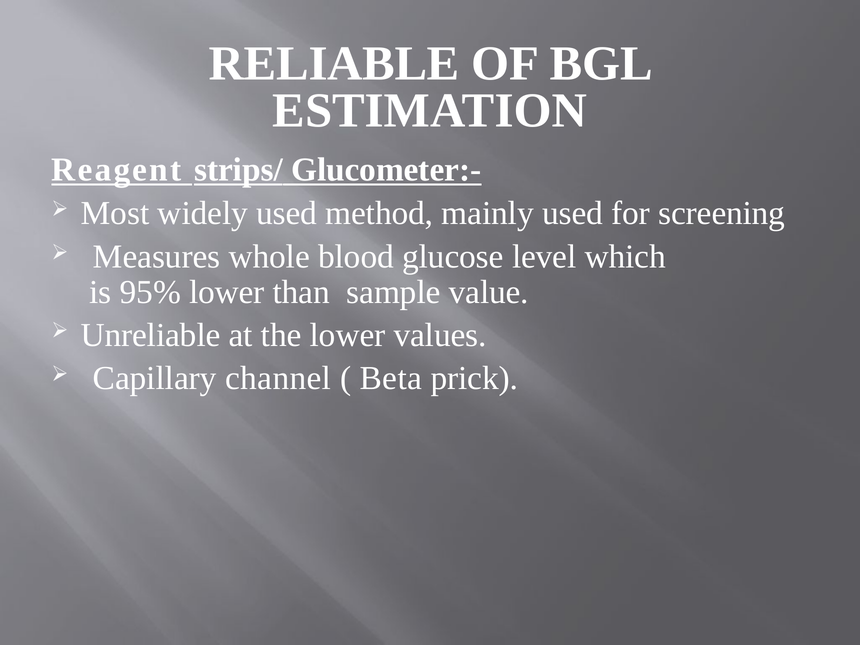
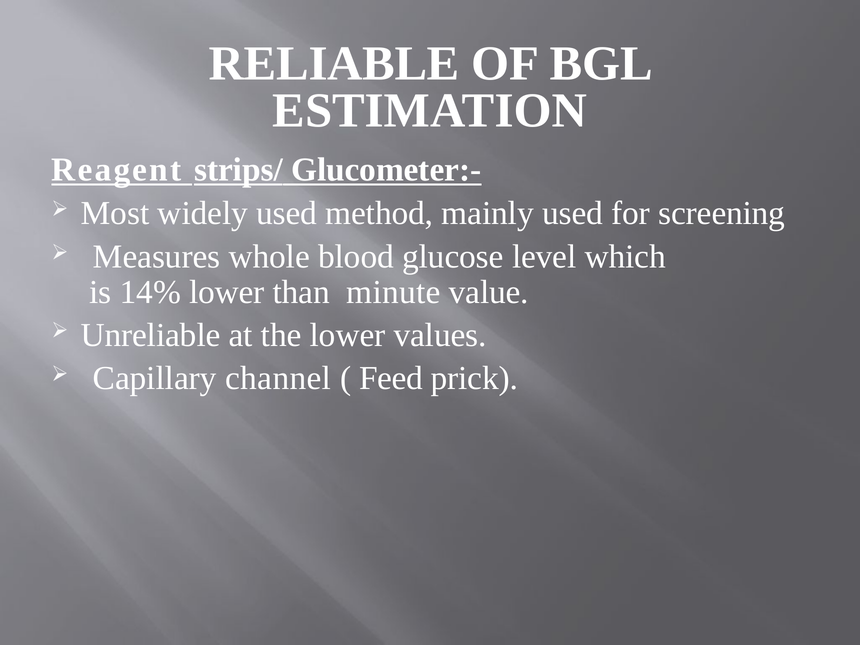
95%: 95% -> 14% (150, 292)
sample: sample -> minute (393, 292)
Beta: Beta -> Feed (391, 378)
